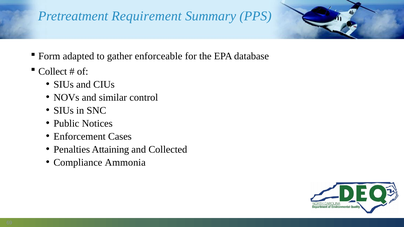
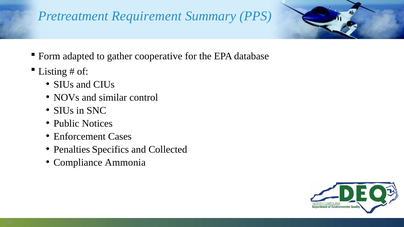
enforceable: enforceable -> cooperative (159, 56)
Collect: Collect -> Listing (53, 71)
Attaining: Attaining -> Specifics (110, 150)
